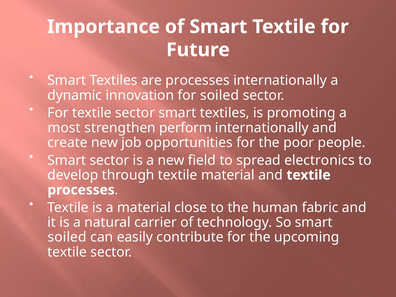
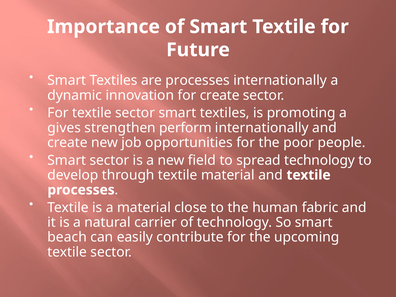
for soiled: soiled -> create (220, 95)
most: most -> gives (64, 128)
spread electronics: electronics -> technology (320, 160)
soiled: soiled -> beach (67, 237)
